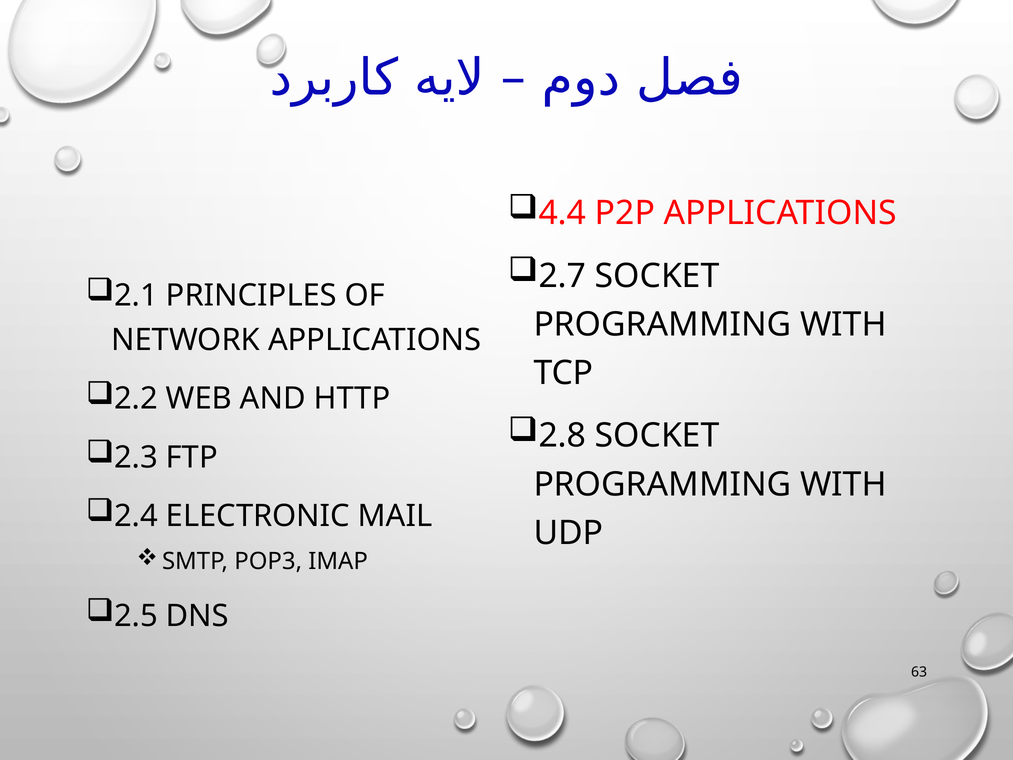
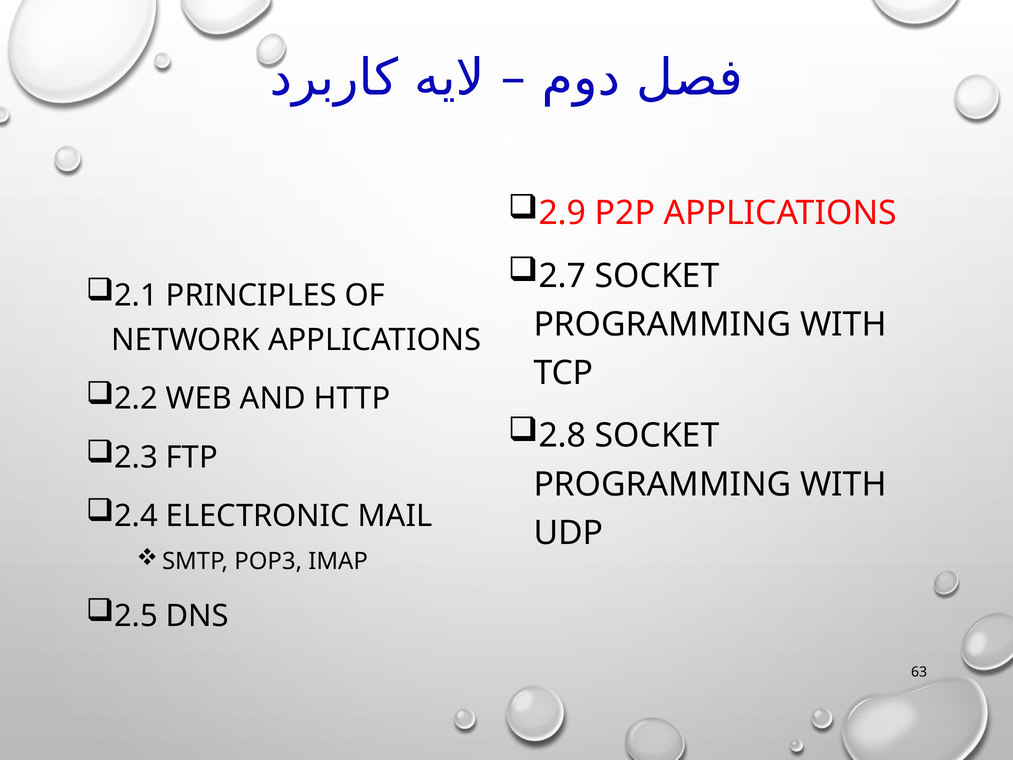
4.4: 4.4 -> 2.9 (562, 213)
